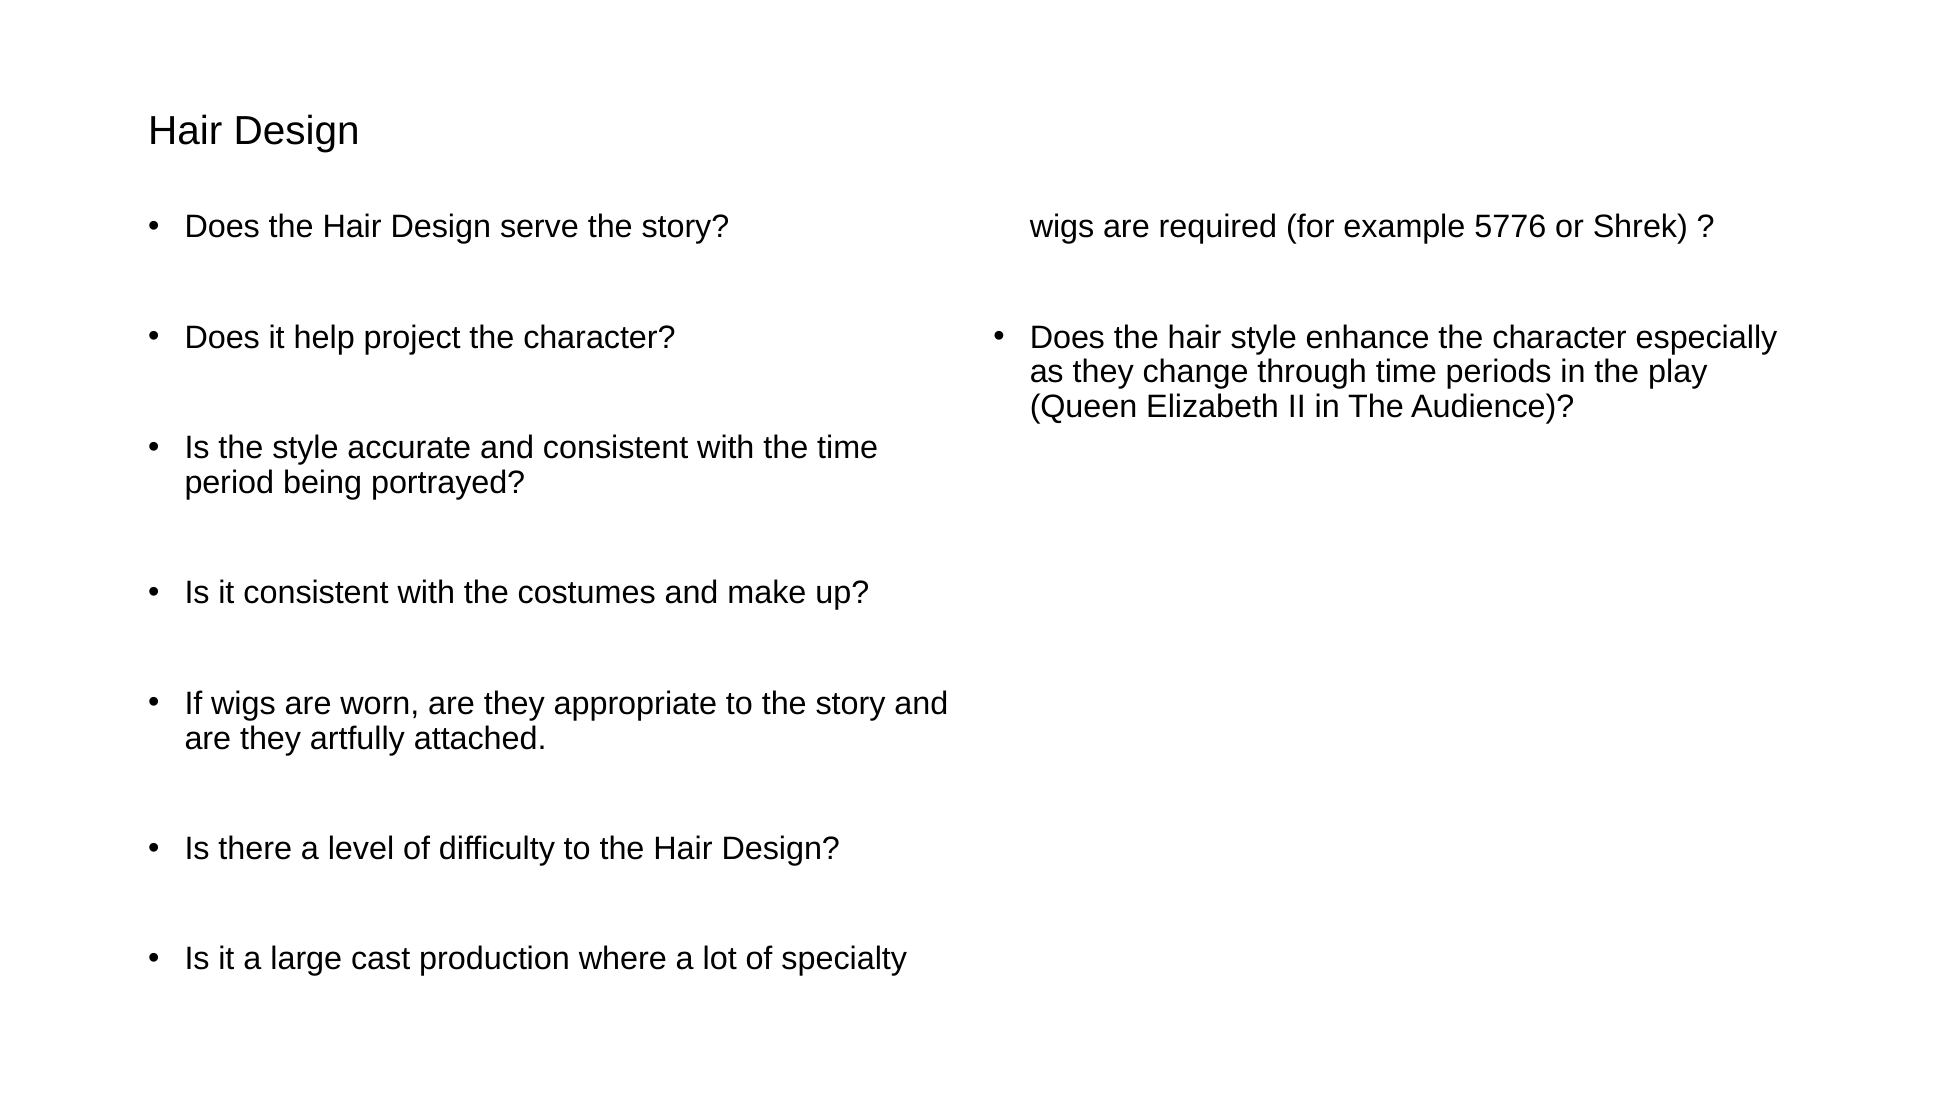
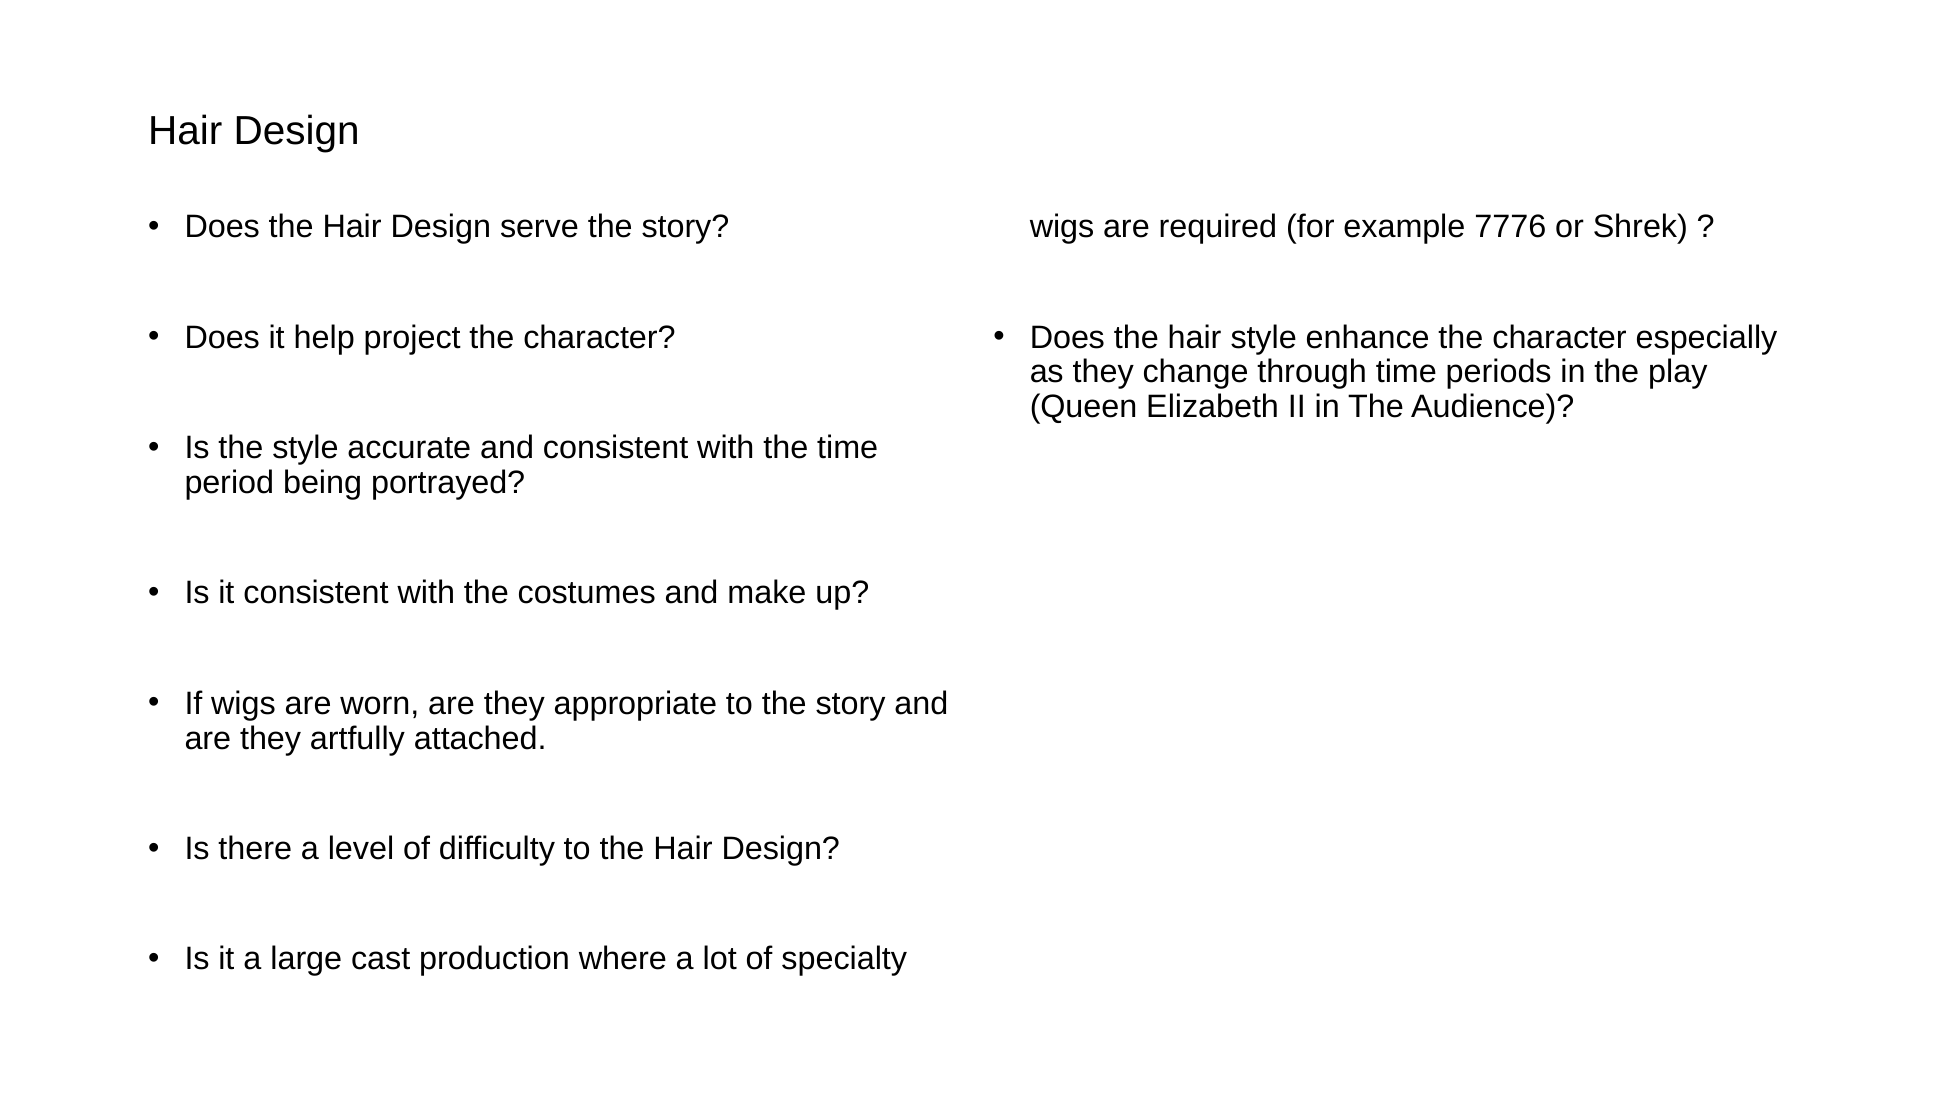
5776: 5776 -> 7776 (1510, 227)
